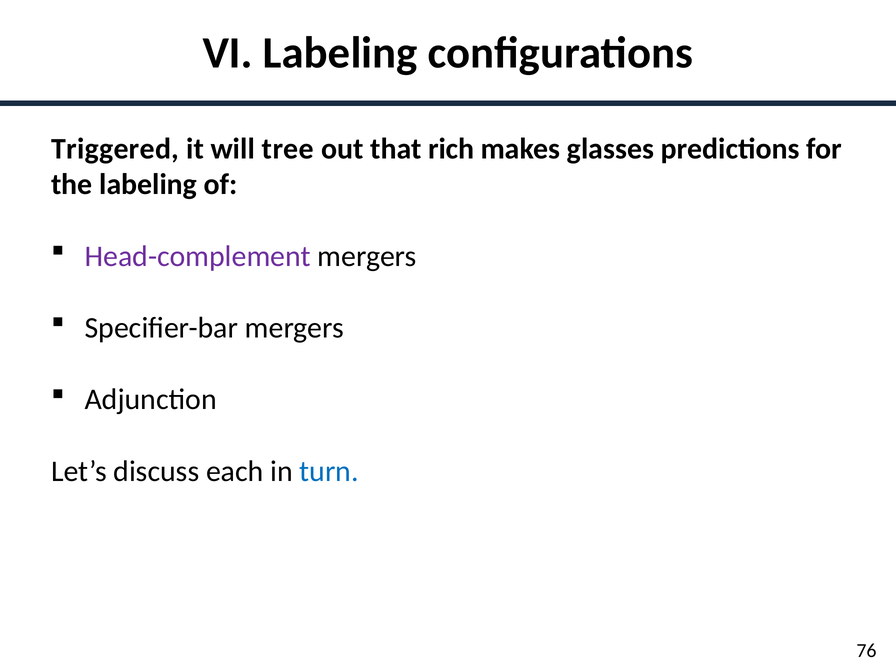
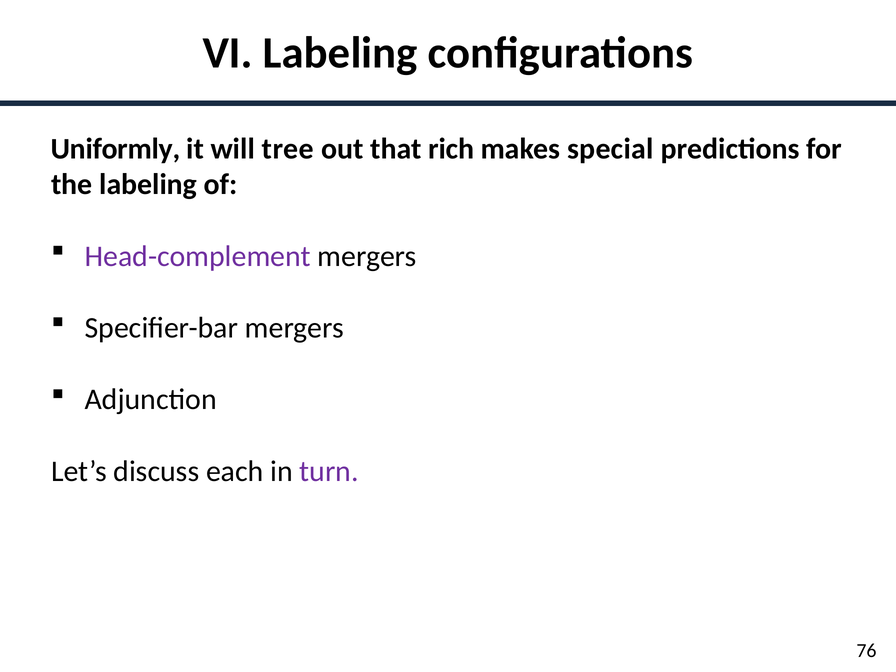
Triggered: Triggered -> Uniformly (115, 149)
glasses: glasses -> special (610, 149)
turn colour: blue -> purple (329, 471)
